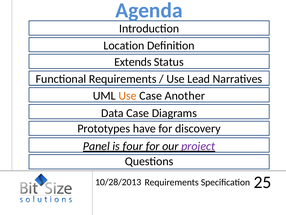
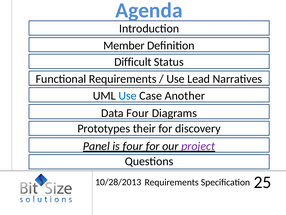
Location: Location -> Member (124, 45)
Extends: Extends -> Difficult (133, 62)
Use colour: orange -> blue (128, 96)
Data Case: Case -> Four (138, 113)
have: have -> their (144, 128)
